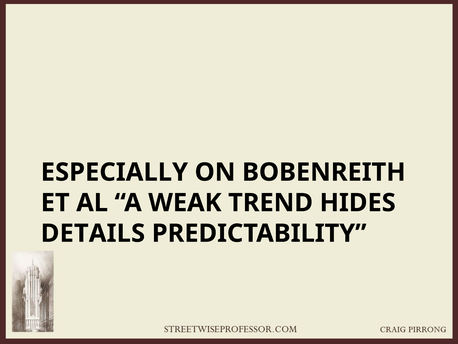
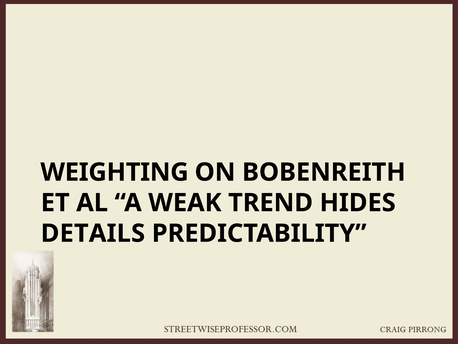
ESPECIALLY: ESPECIALLY -> WEIGHTING (115, 172)
